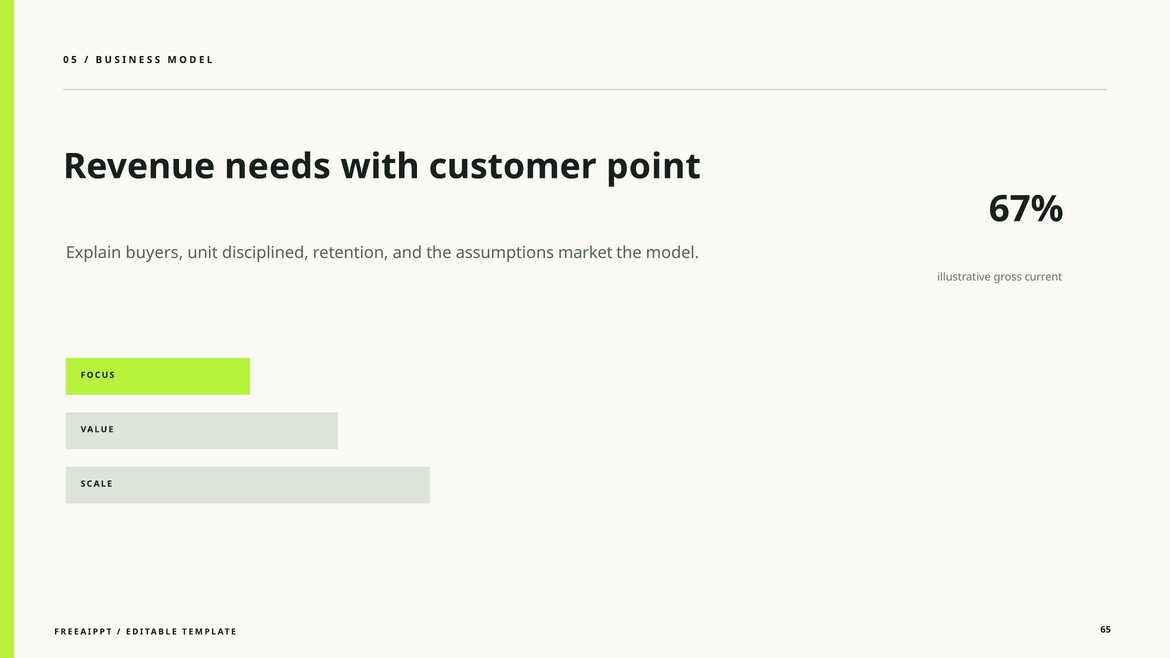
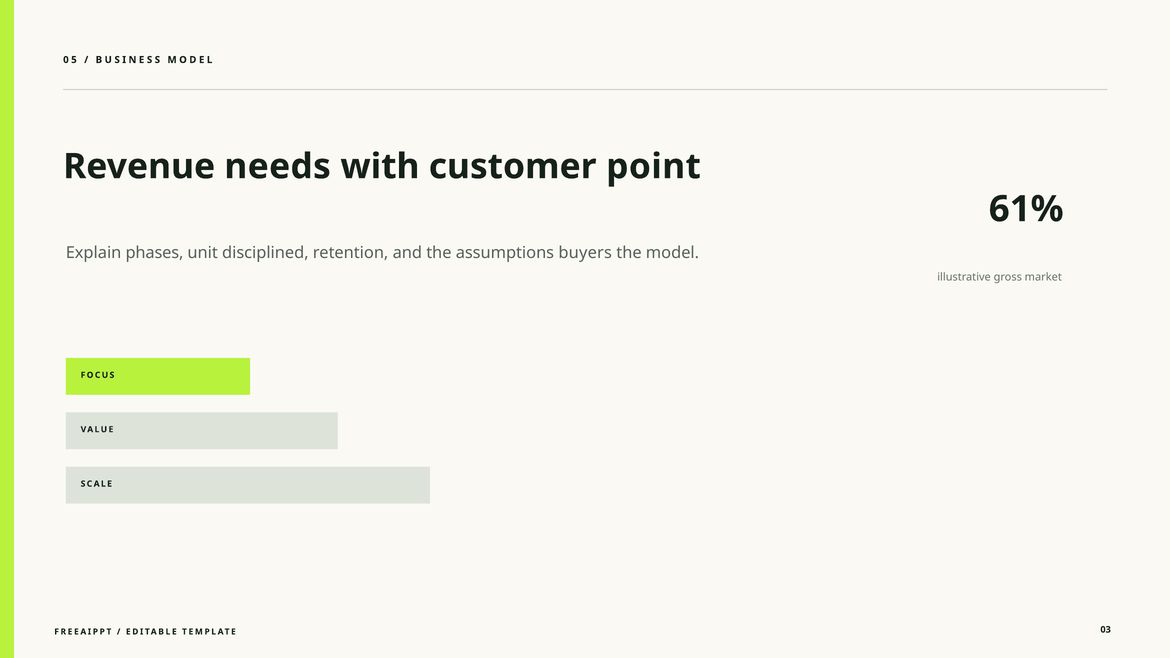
67%: 67% -> 61% (1026, 209)
buyers: buyers -> phases (154, 253)
market: market -> buyers (585, 253)
current: current -> market (1043, 277)
65: 65 -> 03 (1106, 630)
